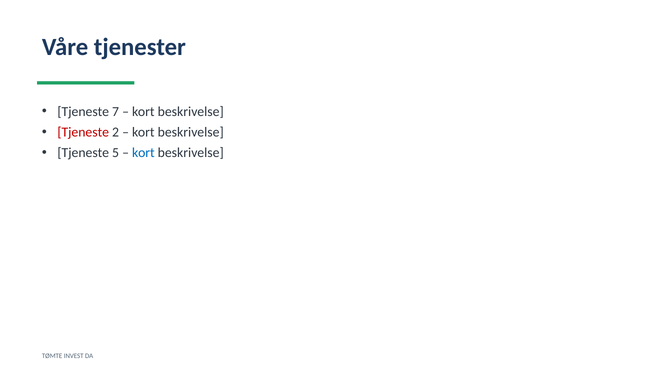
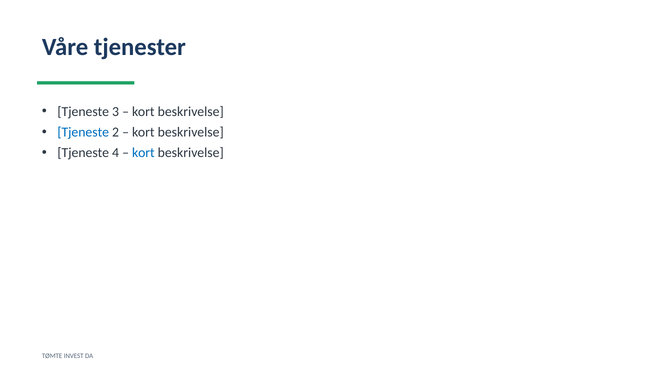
7: 7 -> 3 (116, 112)
Tjeneste colour: red -> blue (83, 132)
5: 5 -> 4 (116, 153)
